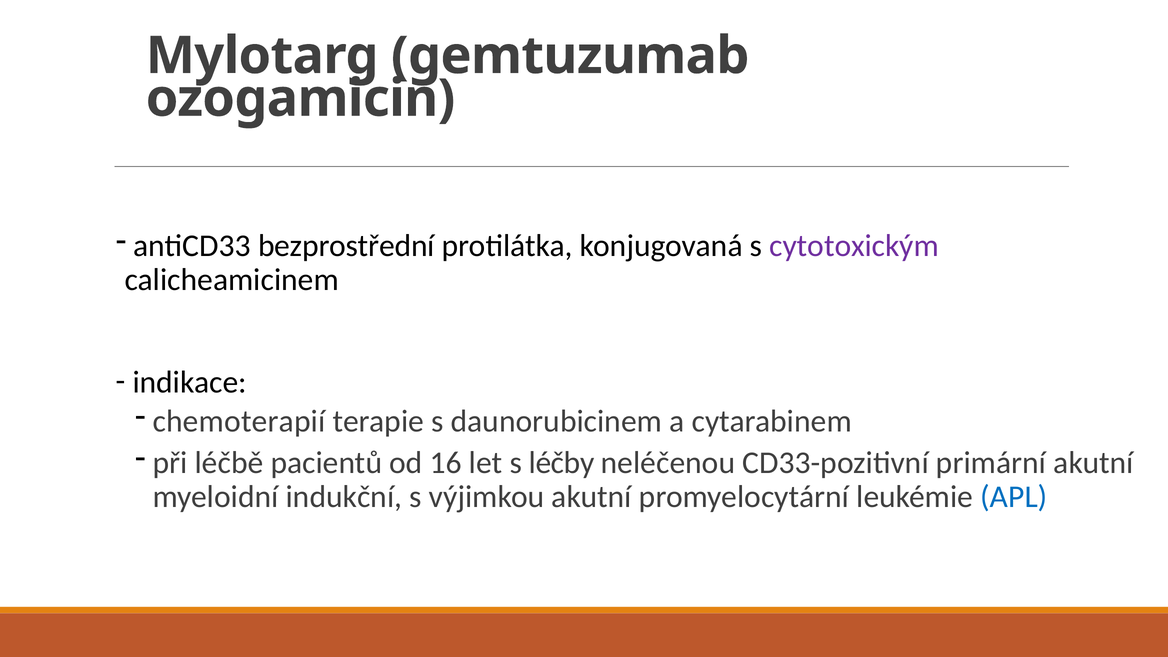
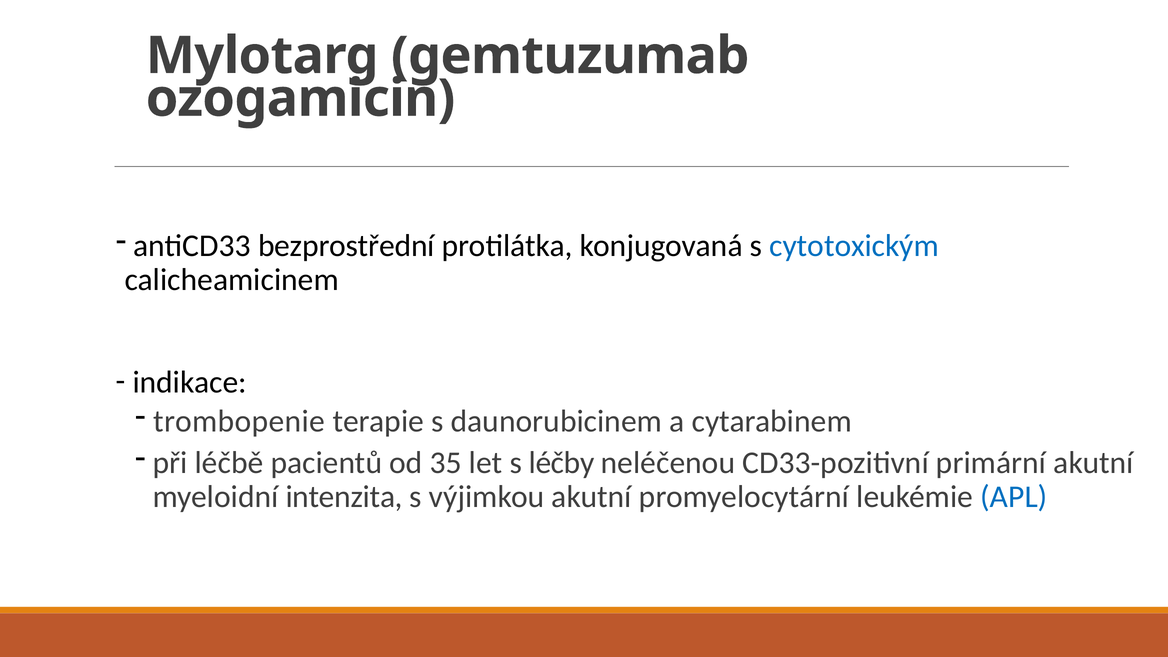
cytotoxickým colour: purple -> blue (854, 246)
chemoterapií: chemoterapií -> trombopenie (239, 421)
16: 16 -> 35 (446, 463)
indukční: indukční -> intenzita (344, 497)
